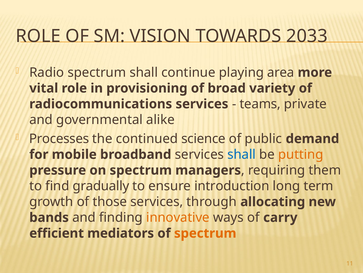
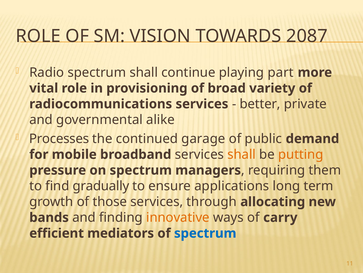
2033: 2033 -> 2087 (307, 36)
area: area -> part (281, 72)
teams: teams -> better (260, 104)
science: science -> garage (203, 138)
shall colour: blue -> orange (242, 154)
introduction: introduction -> applications (232, 186)
spectrum colour: orange -> blue (205, 233)
